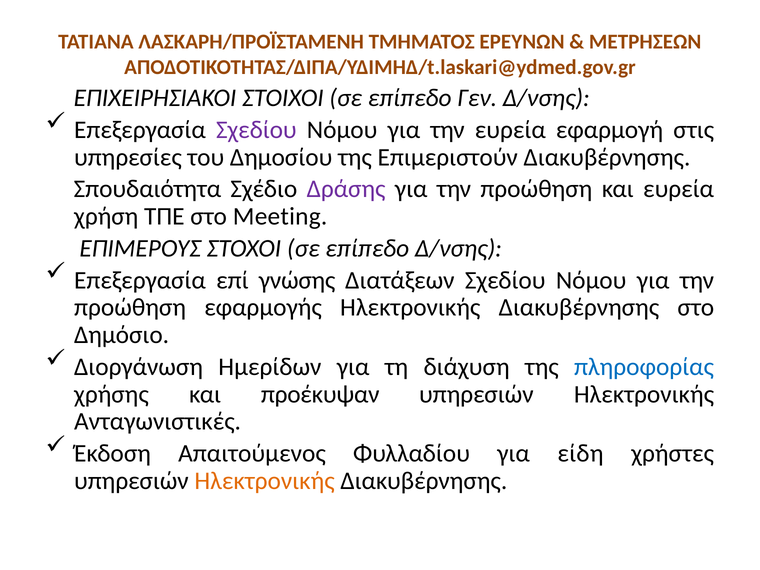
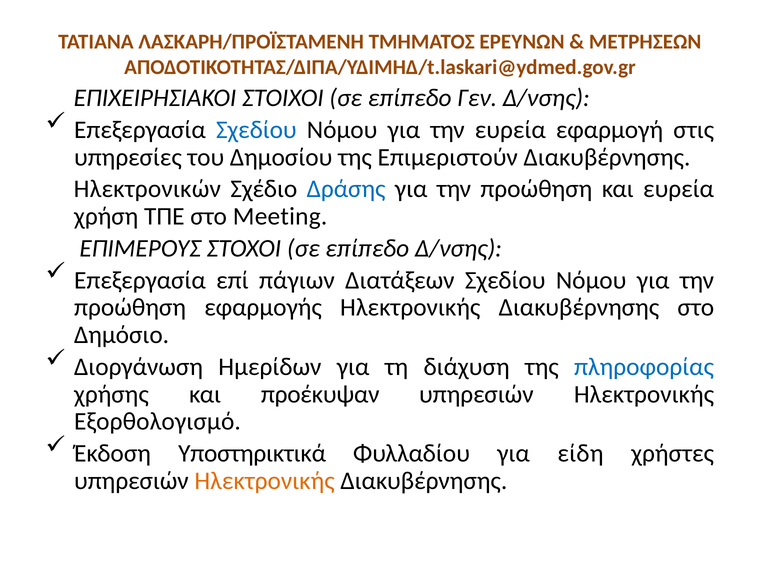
Σχεδίου colour: purple -> blue (256, 130)
Σπουδαιότητα: Σπουδαιότητα -> Ηλεκτρονικών (147, 189)
Δράσης colour: purple -> blue (346, 189)
γνώσης: γνώσης -> πάγιων (297, 280)
Ανταγωνιστικές: Ανταγωνιστικές -> Εξορθολογισμό (157, 422)
Απαιτούμενος: Απαιτούμενος -> Υποστηρικτικά (252, 453)
